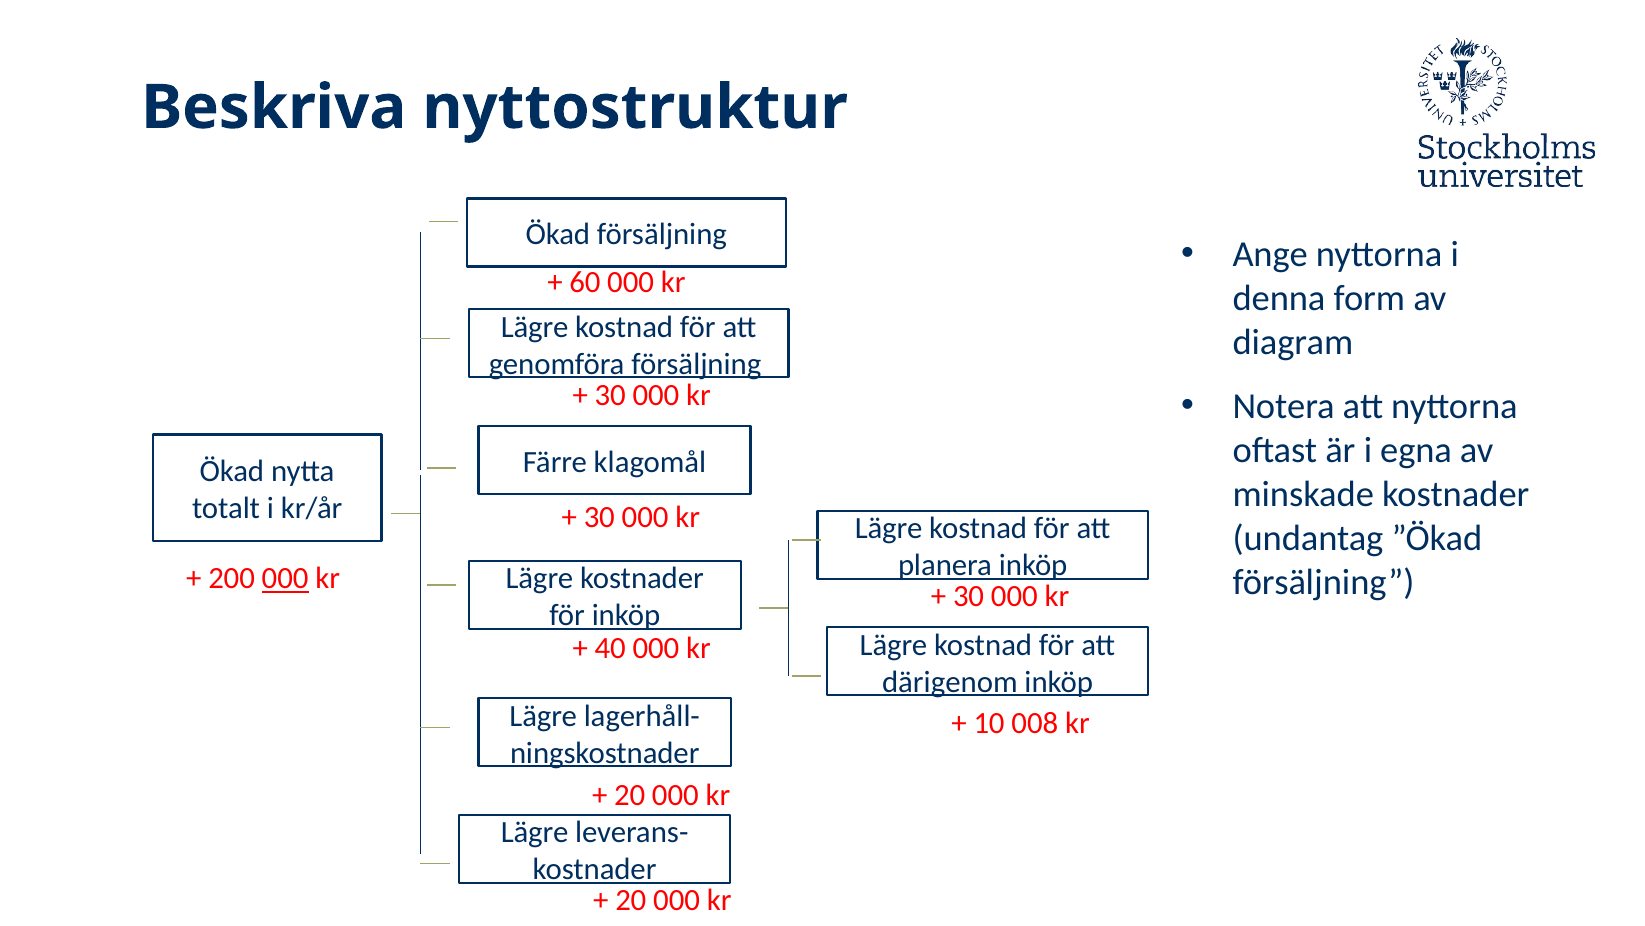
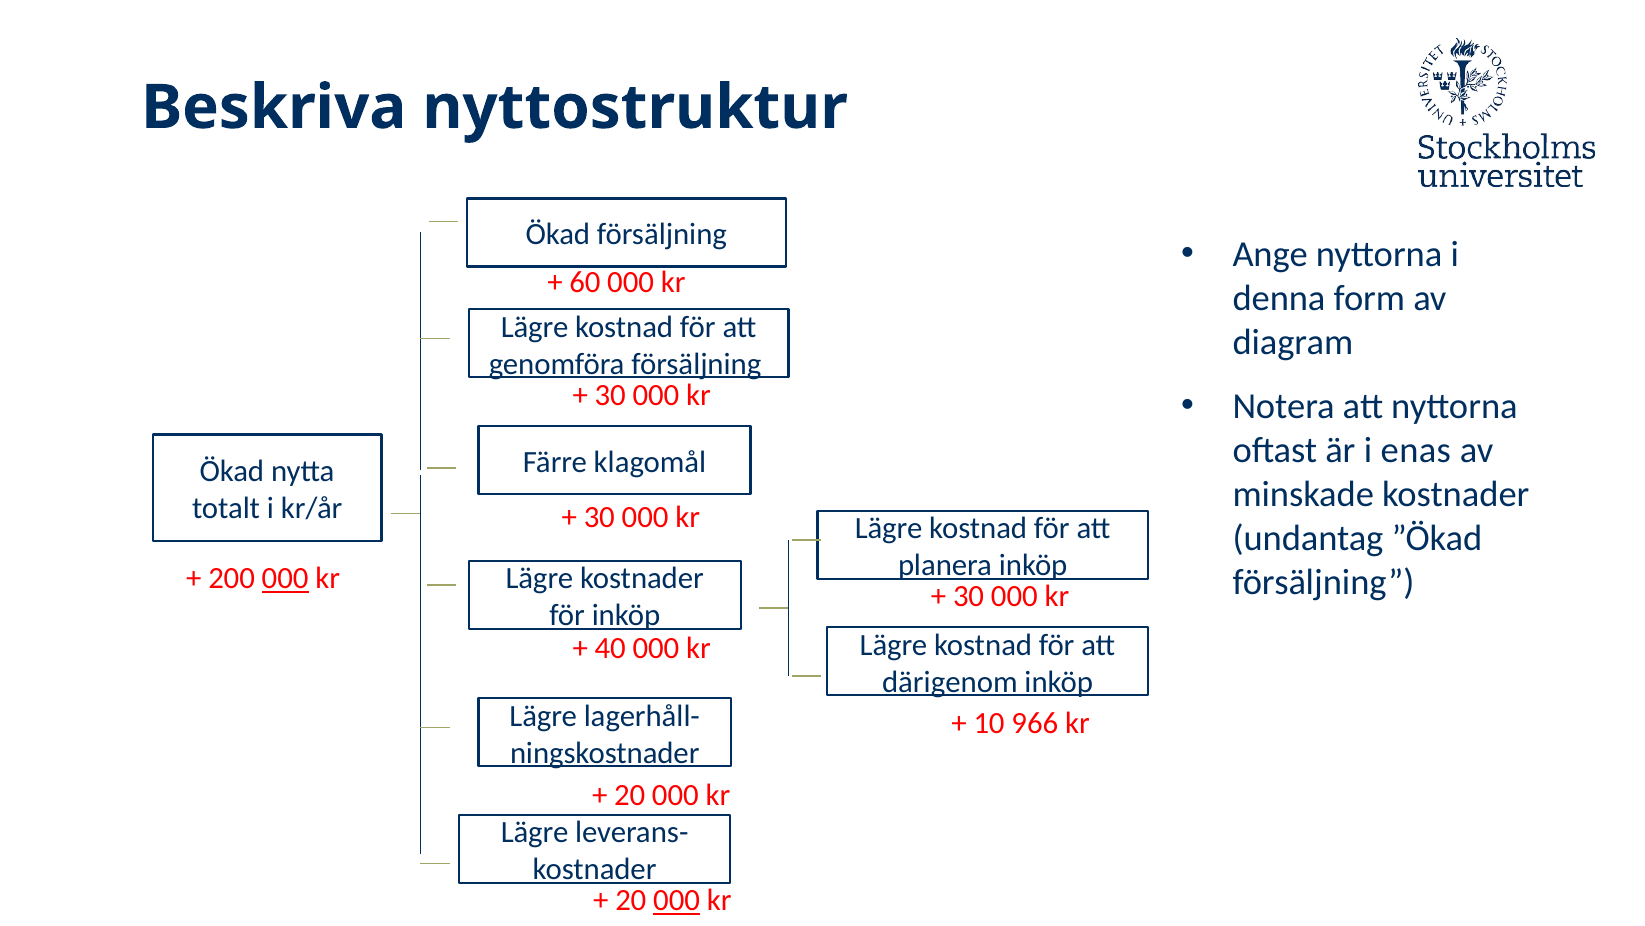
egna: egna -> enas (1416, 450)
008: 008 -> 966 (1035, 722)
000 underline: none -> present (677, 900)
